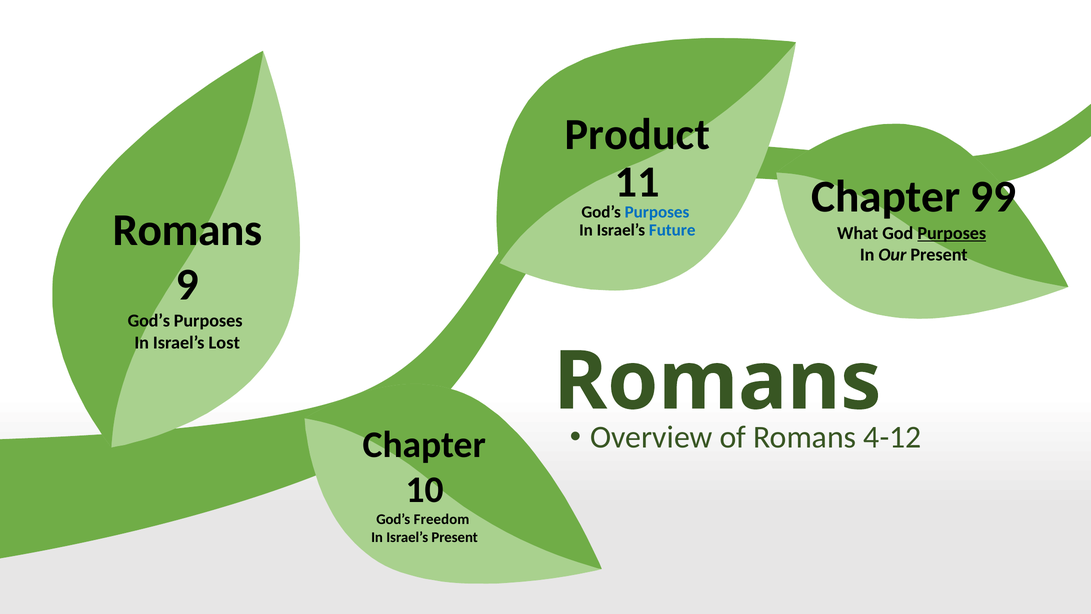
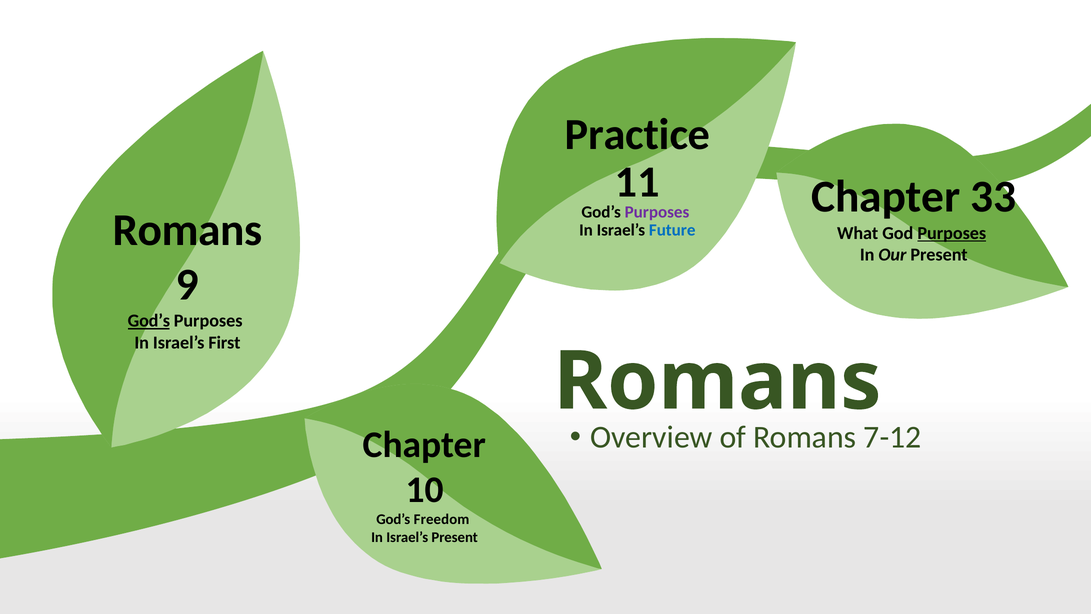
Product: Product -> Practice (637, 134)
99: 99 -> 33 (993, 197)
Purposes colour: blue -> purple (657, 212)
God’s underline: none -> present (149, 321)
Lost: Lost -> First (224, 343)
4-12: 4-12 -> 7-12 (892, 437)
